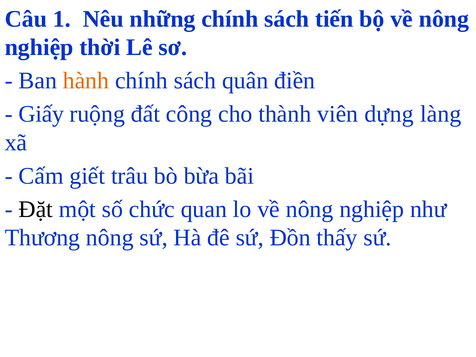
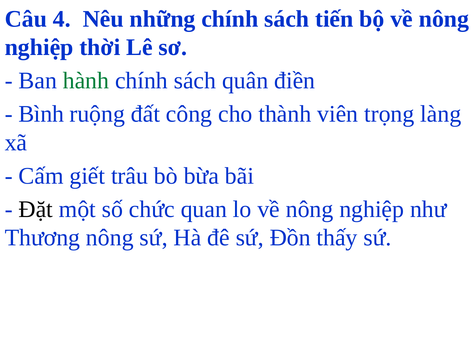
1: 1 -> 4 (62, 19)
hành colour: orange -> green (86, 81)
Giấy: Giấy -> Bình (41, 114)
dựng: dựng -> trọng (389, 114)
